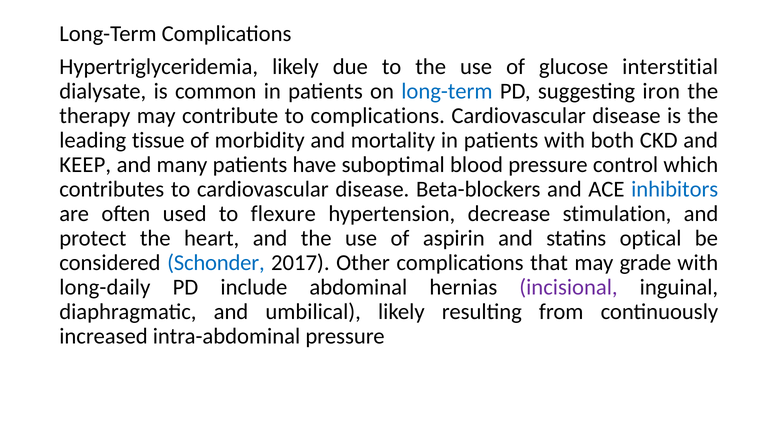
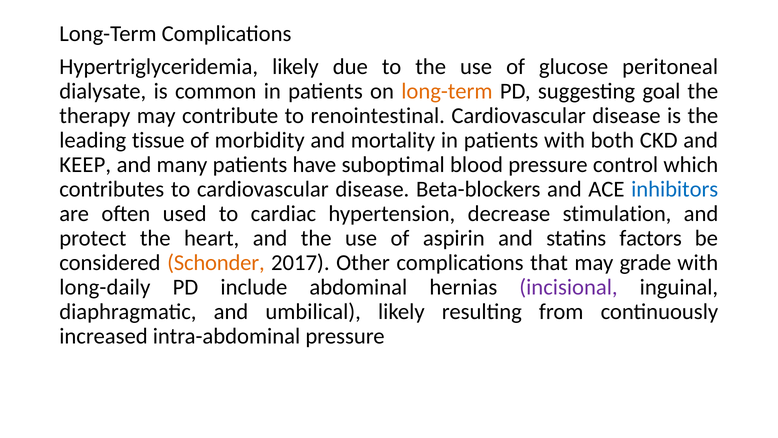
interstitial: interstitial -> peritoneal (670, 67)
long-term colour: blue -> orange (447, 91)
iron: iron -> goal (661, 91)
to complications: complications -> renointestinal (378, 116)
flexure: flexure -> cardiac (283, 214)
optical: optical -> factors (651, 238)
Schonder colour: blue -> orange (216, 263)
